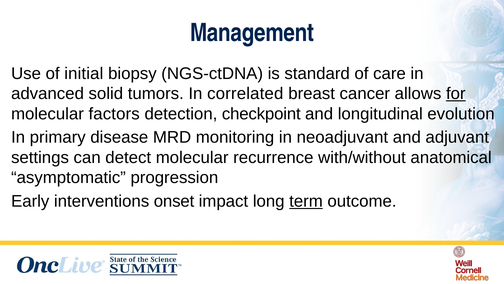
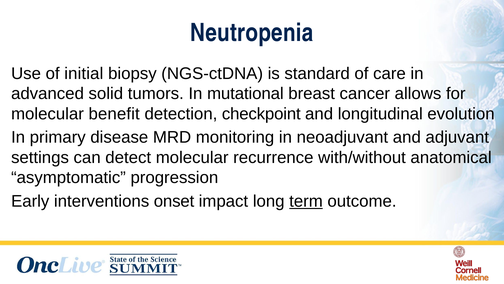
Management: Management -> Neutropenia (252, 33)
correlated: correlated -> mutational (245, 94)
for underline: present -> none (456, 94)
factors: factors -> benefit (114, 114)
